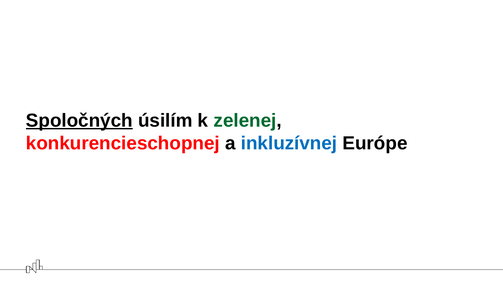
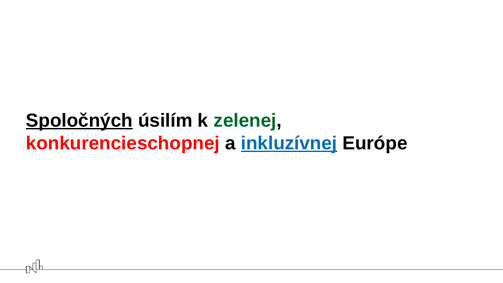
inkluzívnej underline: none -> present (289, 143)
